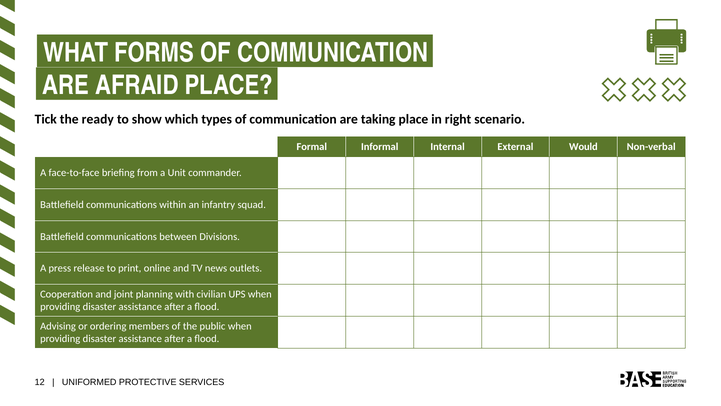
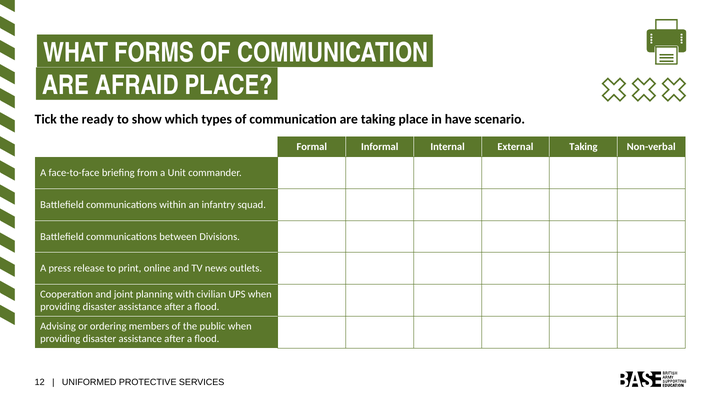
right: right -> have (458, 119)
External Would: Would -> Taking (583, 146)
